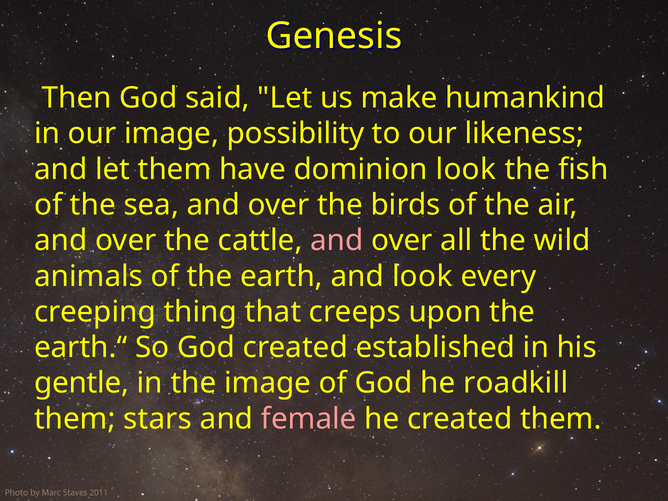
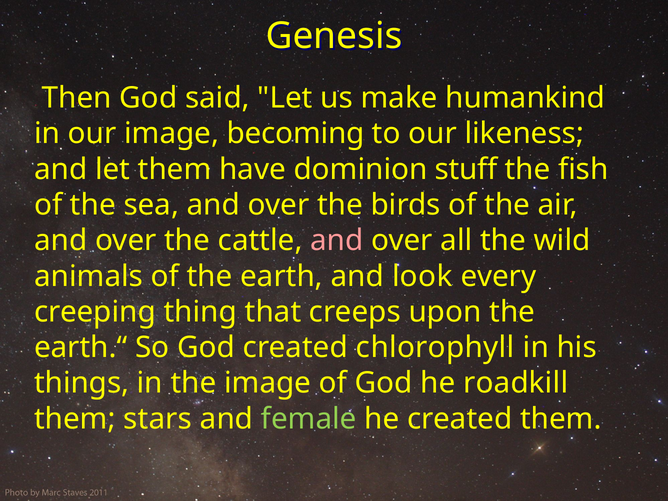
possibility: possibility -> becoming (296, 134)
dominion look: look -> stuff (466, 169)
established: established -> chlorophyll (435, 348)
gentle: gentle -> things (82, 383)
female colour: pink -> light green (309, 419)
